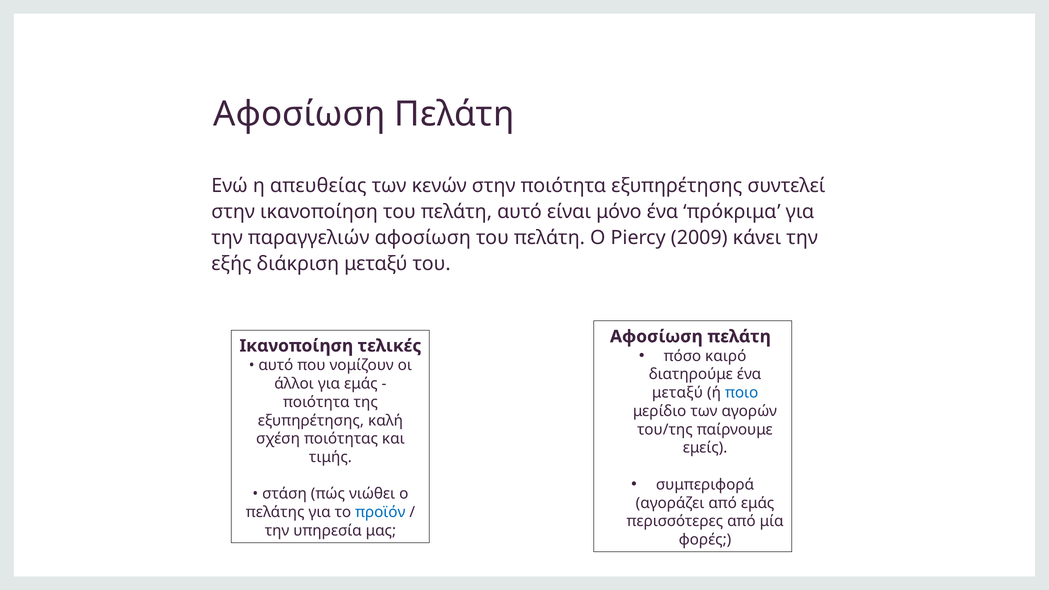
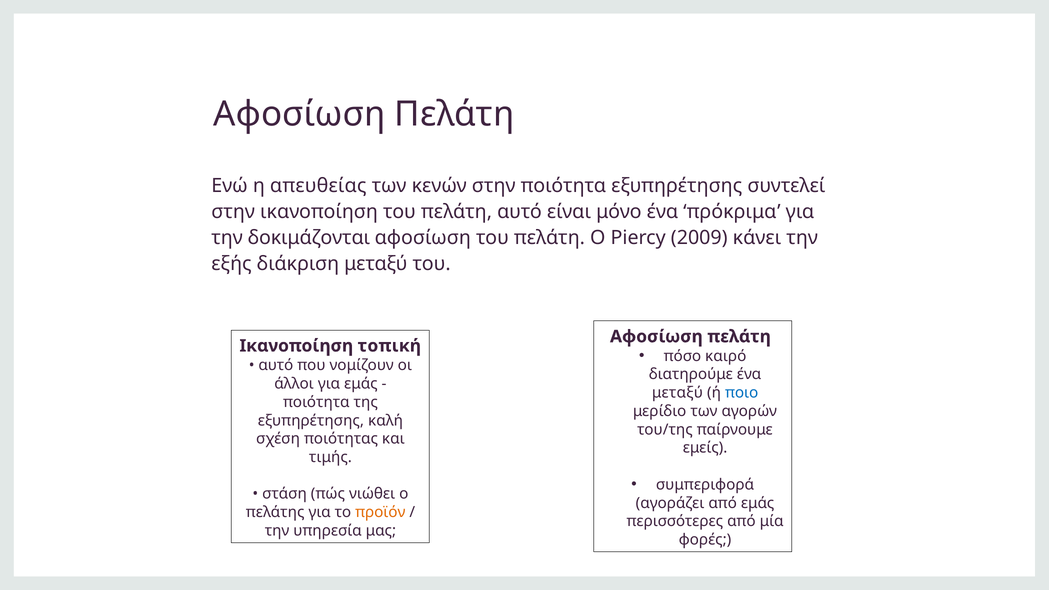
παραγγελιών: παραγγελιών -> δοκιμάζονται (309, 238)
τελικές: τελικές -> τοπική (389, 346)
προϊόν colour: blue -> orange (380, 512)
